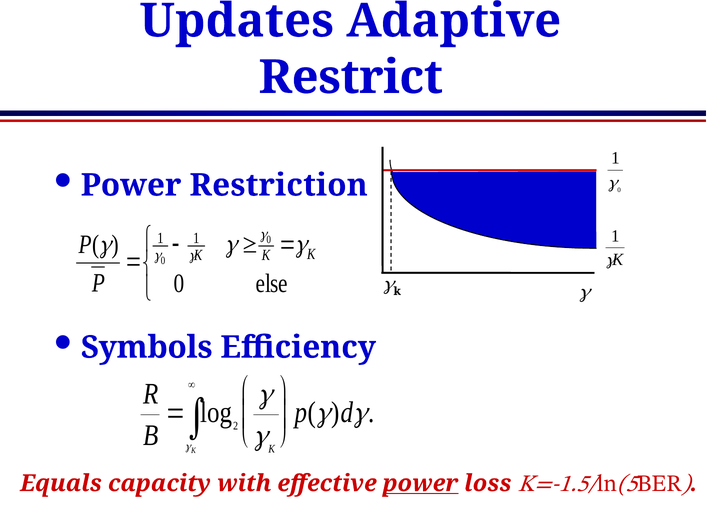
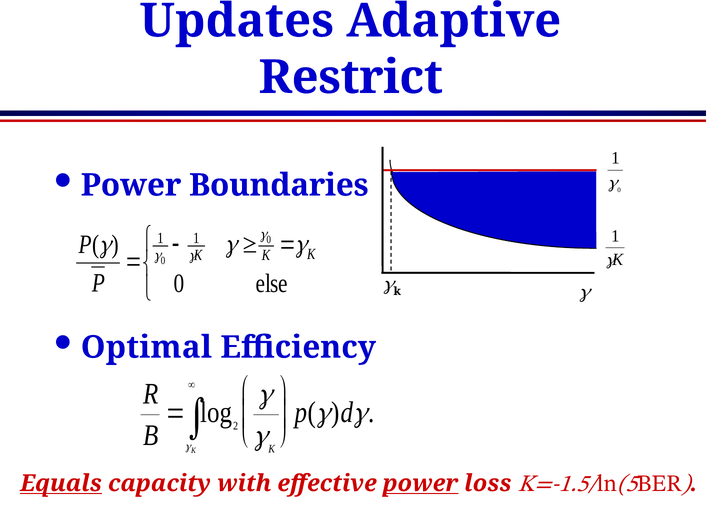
Restriction: Restriction -> Boundaries (279, 185)
Symbols: Symbols -> Optimal (146, 348)
Equals underline: none -> present (61, 484)
